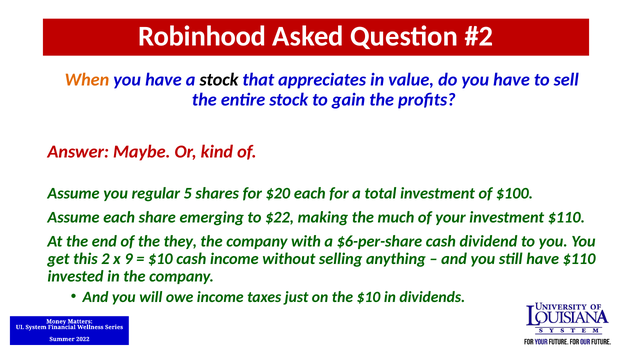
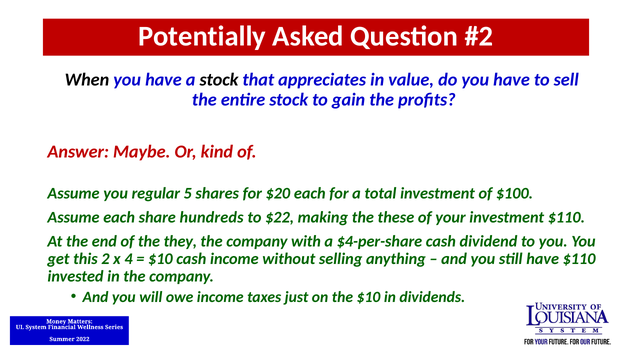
Robinhood: Robinhood -> Potentially (202, 36)
When colour: orange -> black (87, 80)
emerging: emerging -> hundreds (212, 217)
much: much -> these (396, 217)
$6-per-share: $6-per-share -> $4-per-share (379, 241)
9: 9 -> 4 (128, 259)
